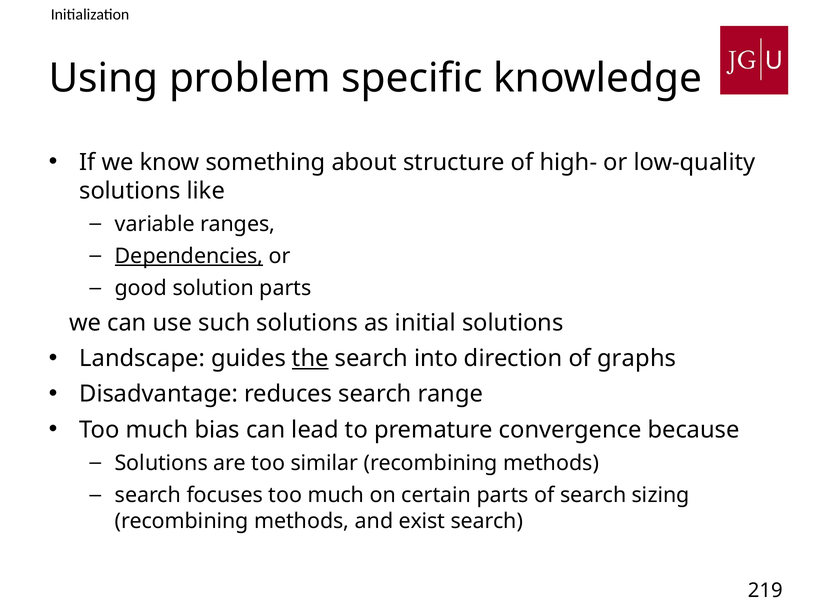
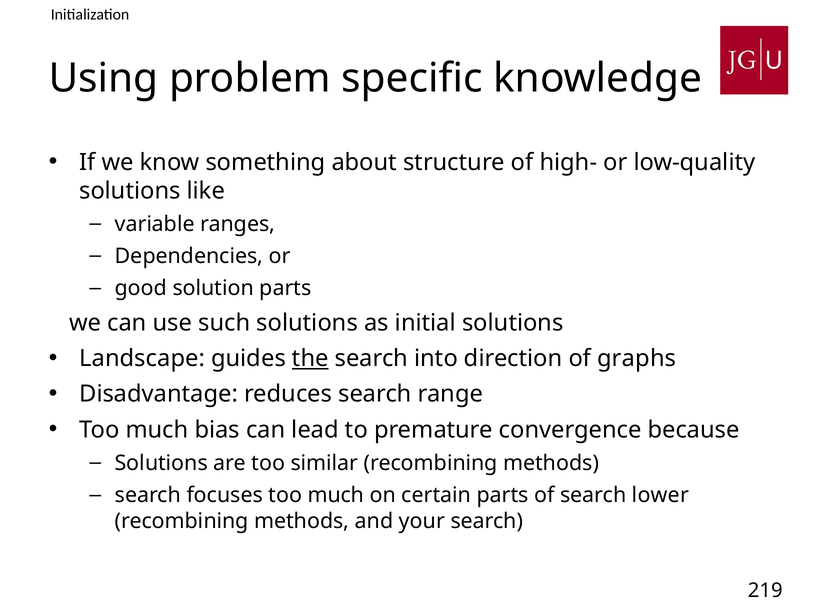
Dependencies underline: present -> none (189, 256)
sizing: sizing -> lower (661, 495)
exist: exist -> your (422, 521)
